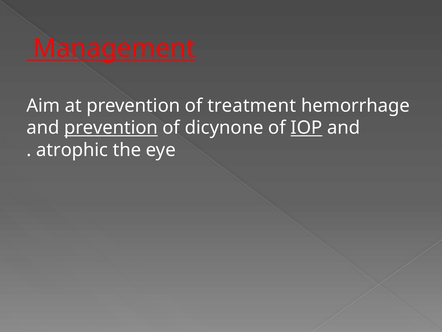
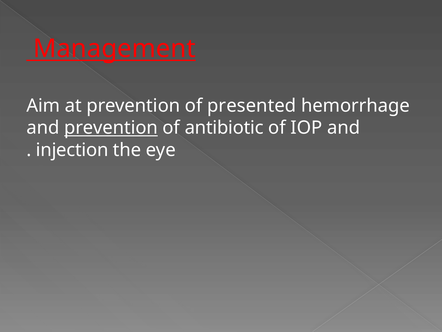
treatment: treatment -> presented (252, 106)
dicynone: dicynone -> antibiotic (224, 128)
IOP underline: present -> none (306, 128)
atrophic: atrophic -> injection (72, 150)
